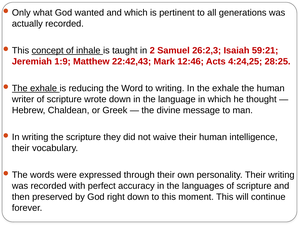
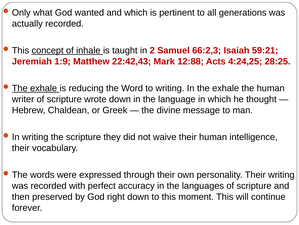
26:2,3: 26:2,3 -> 66:2,3 (207, 50)
12:46: 12:46 -> 12:88 (191, 61)
